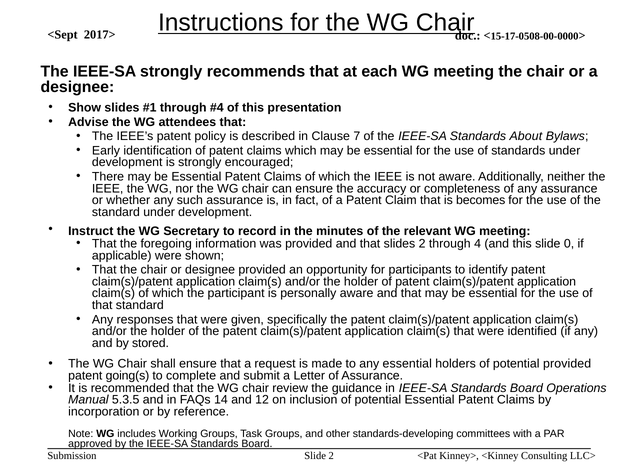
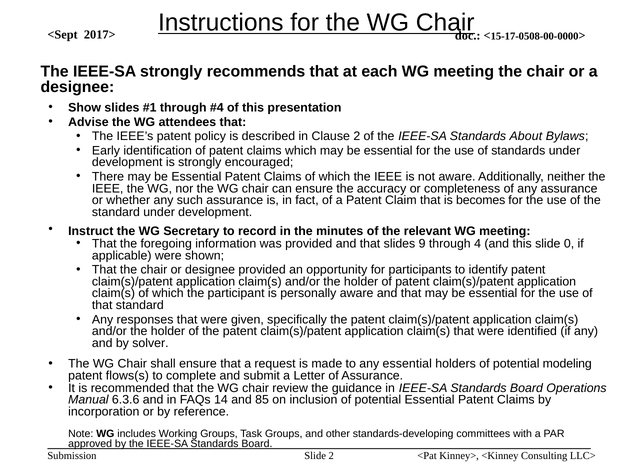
Clause 7: 7 -> 2 (357, 136)
slides 2: 2 -> 9 (422, 244)
stored: stored -> solver (150, 343)
potential provided: provided -> modeling (567, 364)
going(s: going(s -> flows(s (127, 375)
5.3.5: 5.3.5 -> 6.3.6 (126, 400)
12: 12 -> 85 (262, 400)
